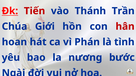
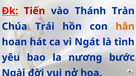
Trần: Trần -> Tràn (123, 11)
Giới: Giới -> Trái (45, 27)
hân colour: red -> orange (125, 27)
Phán: Phán -> Ngát (87, 42)
